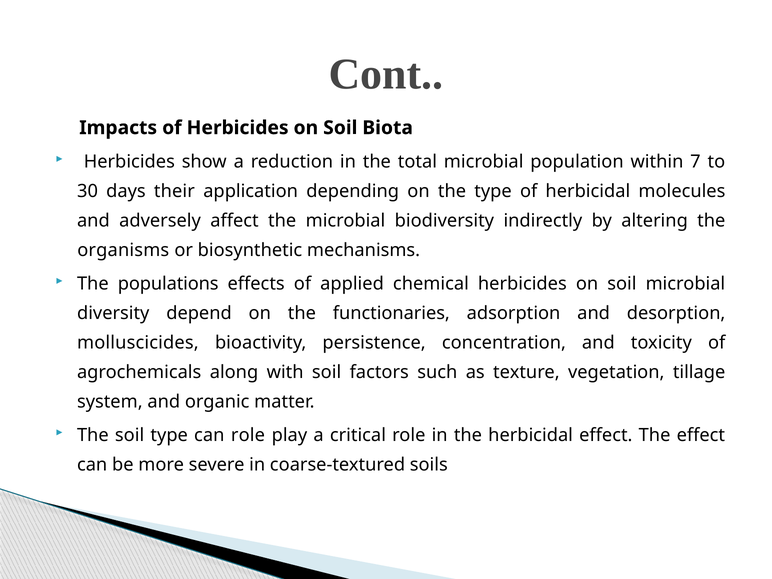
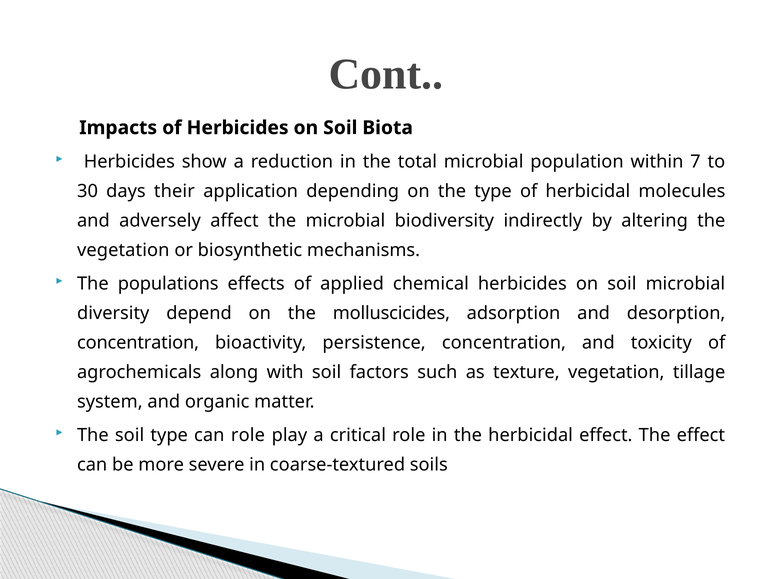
organisms: organisms -> vegetation (123, 250)
functionaries: functionaries -> molluscicides (391, 313)
molluscicides: molluscicides -> concentration (138, 343)
